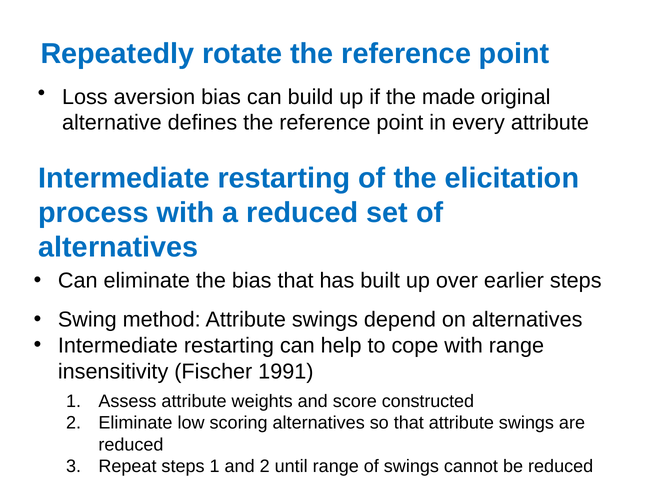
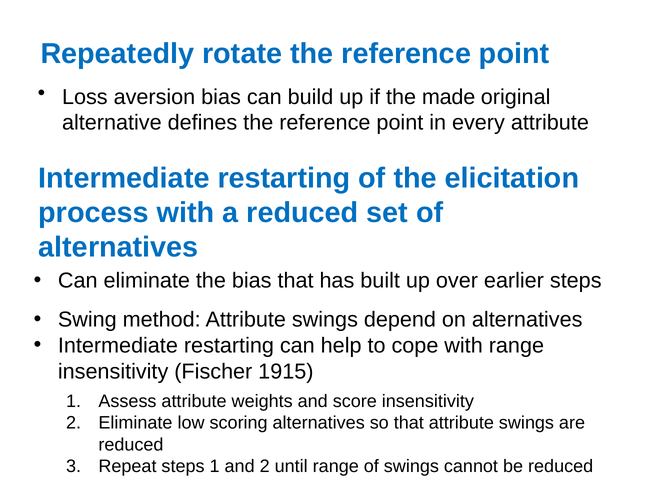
1991: 1991 -> 1915 (286, 371)
score constructed: constructed -> insensitivity (428, 401)
